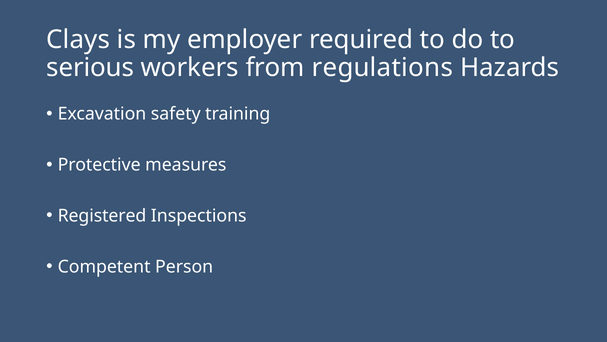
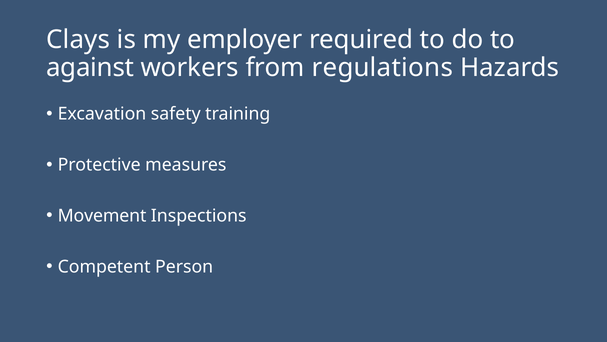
serious: serious -> against (90, 67)
Registered: Registered -> Movement (102, 215)
